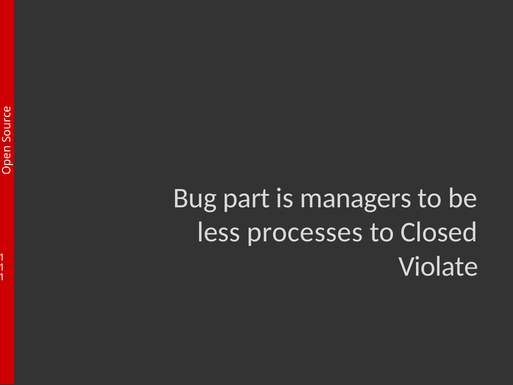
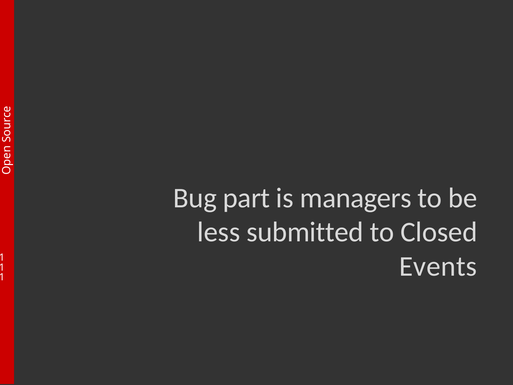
processes: processes -> submitted (305, 232)
Violate: Violate -> Events (438, 266)
